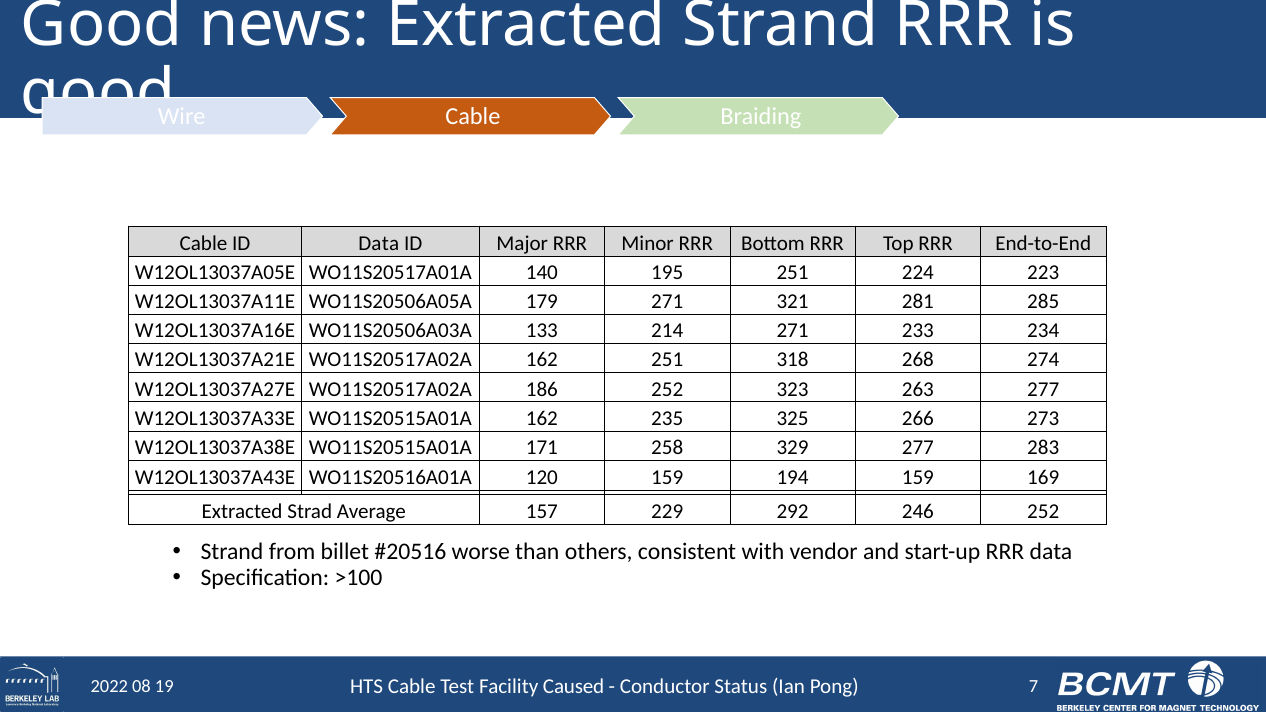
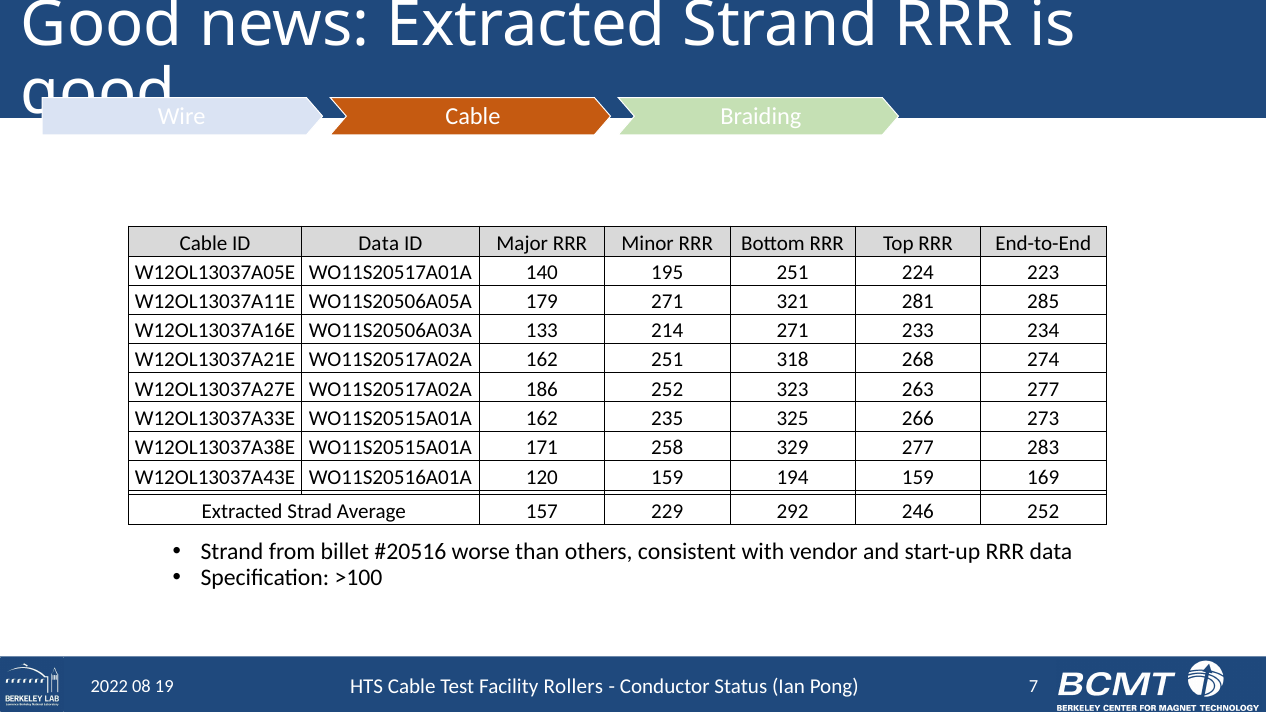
Caused: Caused -> Rollers (573, 686)
